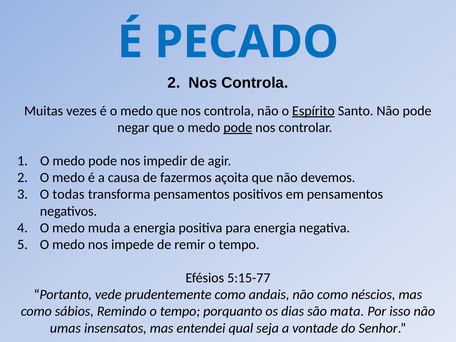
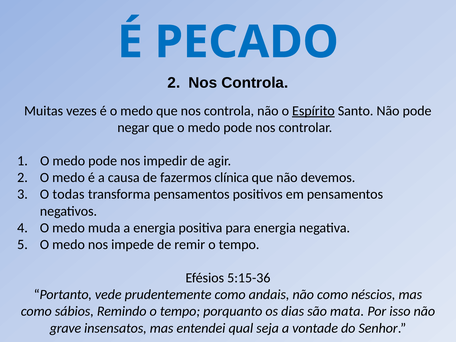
pode underline: present -> none (238, 128)
açoita: açoita -> clínica (232, 178)
5:15-77: 5:15-77 -> 5:15-36 (249, 278)
umas: umas -> grave (65, 328)
